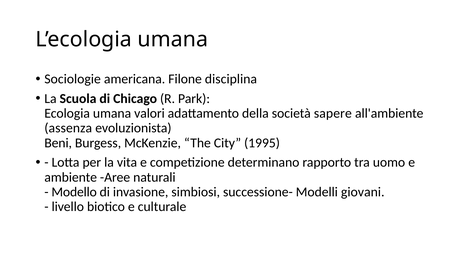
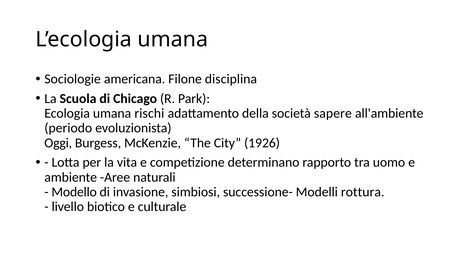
valori: valori -> rischi (149, 113)
assenza: assenza -> periodo (68, 128)
Beni: Beni -> Oggi (58, 143)
1995: 1995 -> 1926 (262, 143)
giovani: giovani -> rottura (363, 192)
